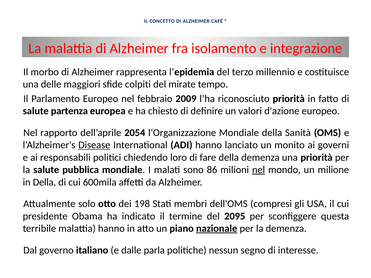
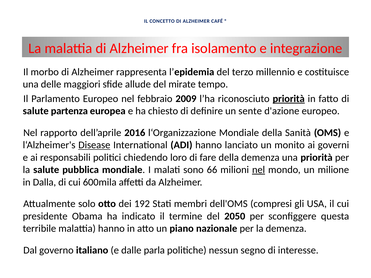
colpiti: colpiti -> allude (138, 84)
priorità underline: none -> present (289, 99)
valori: valori -> sente (250, 111)
2054: 2054 -> 2016 (135, 133)
86: 86 -> 66 (212, 170)
in Della: Della -> Dalla (44, 182)
198: 198 -> 192 (142, 204)
2095: 2095 -> 2050 (235, 216)
nazionale underline: present -> none (217, 229)
